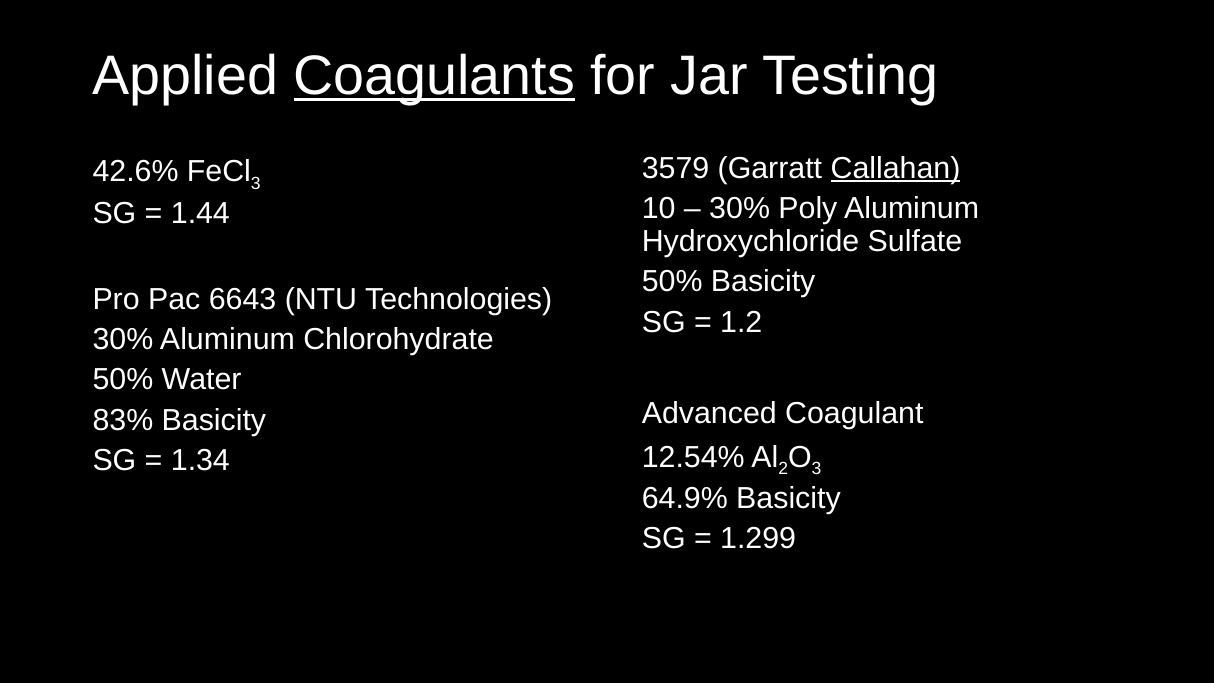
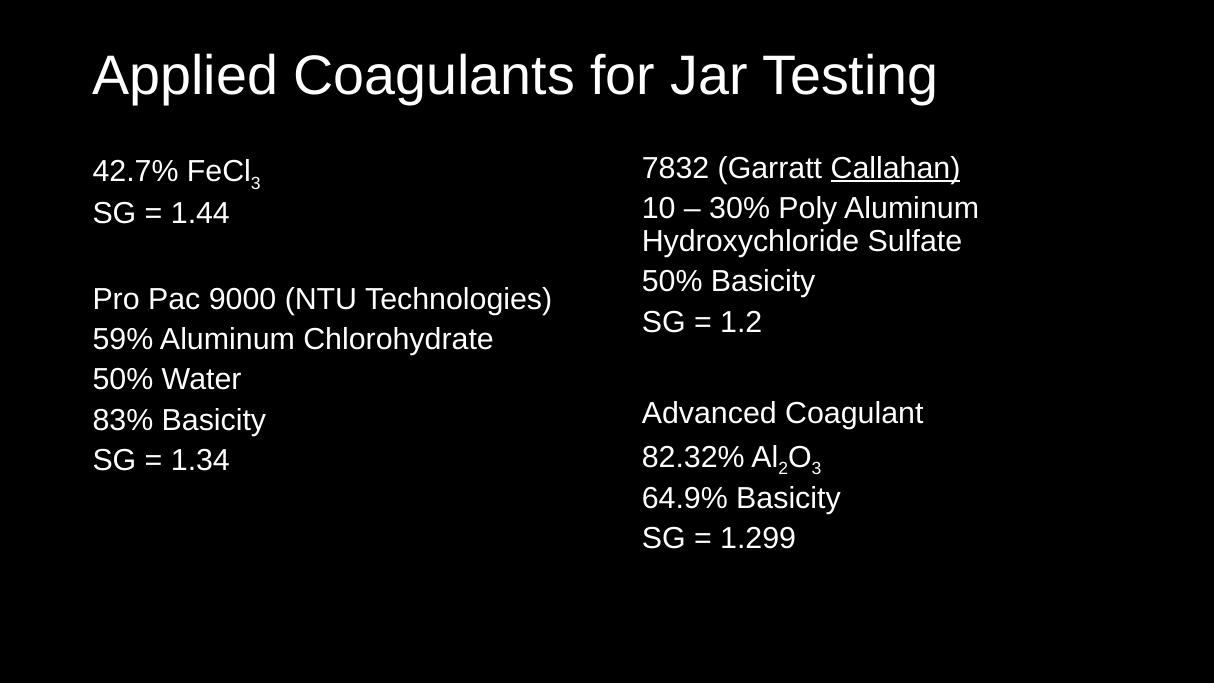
Coagulants underline: present -> none (434, 76)
3579: 3579 -> 7832 (676, 168)
42.6%: 42.6% -> 42.7% (136, 172)
6643: 6643 -> 9000 (243, 299)
30%: 30% -> 59% (123, 339)
12.54%: 12.54% -> 82.32% (693, 457)
